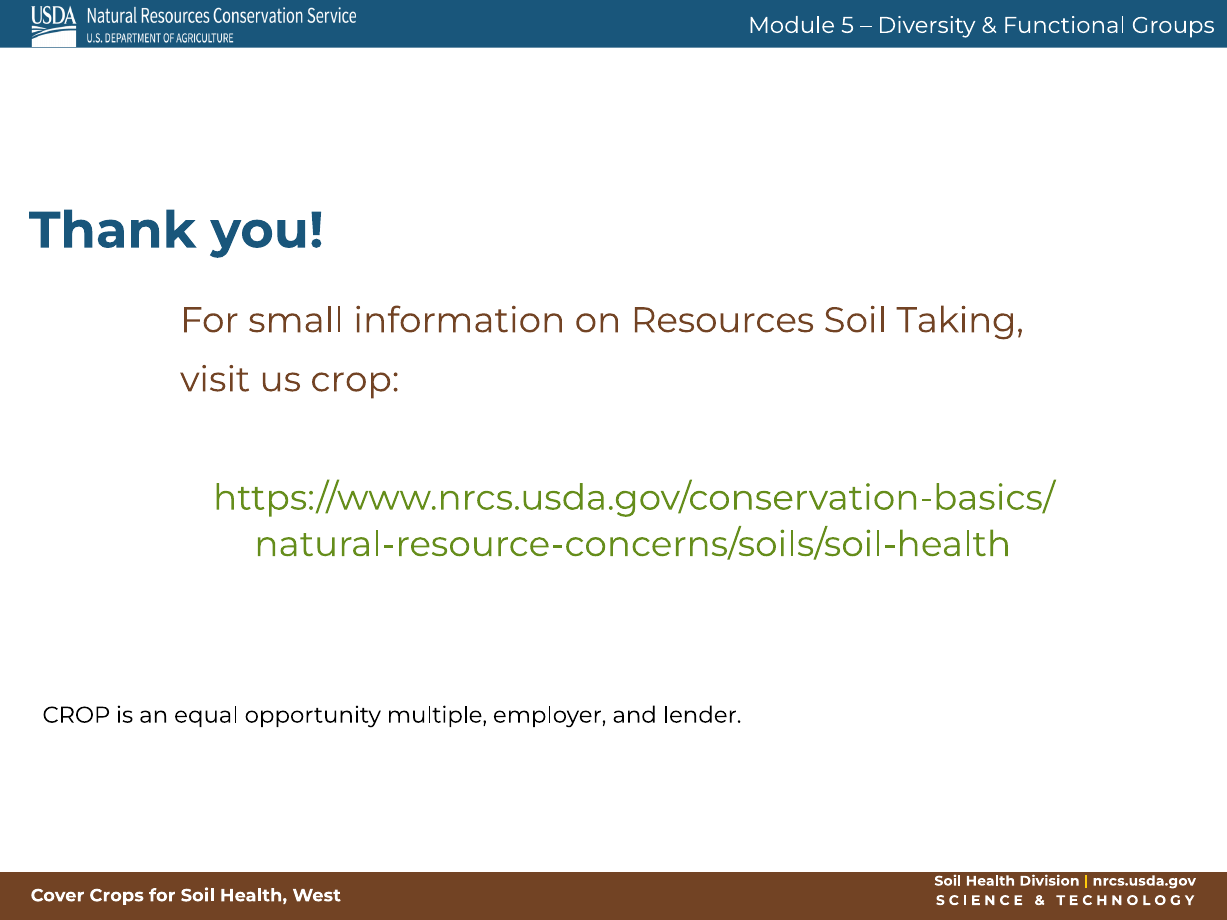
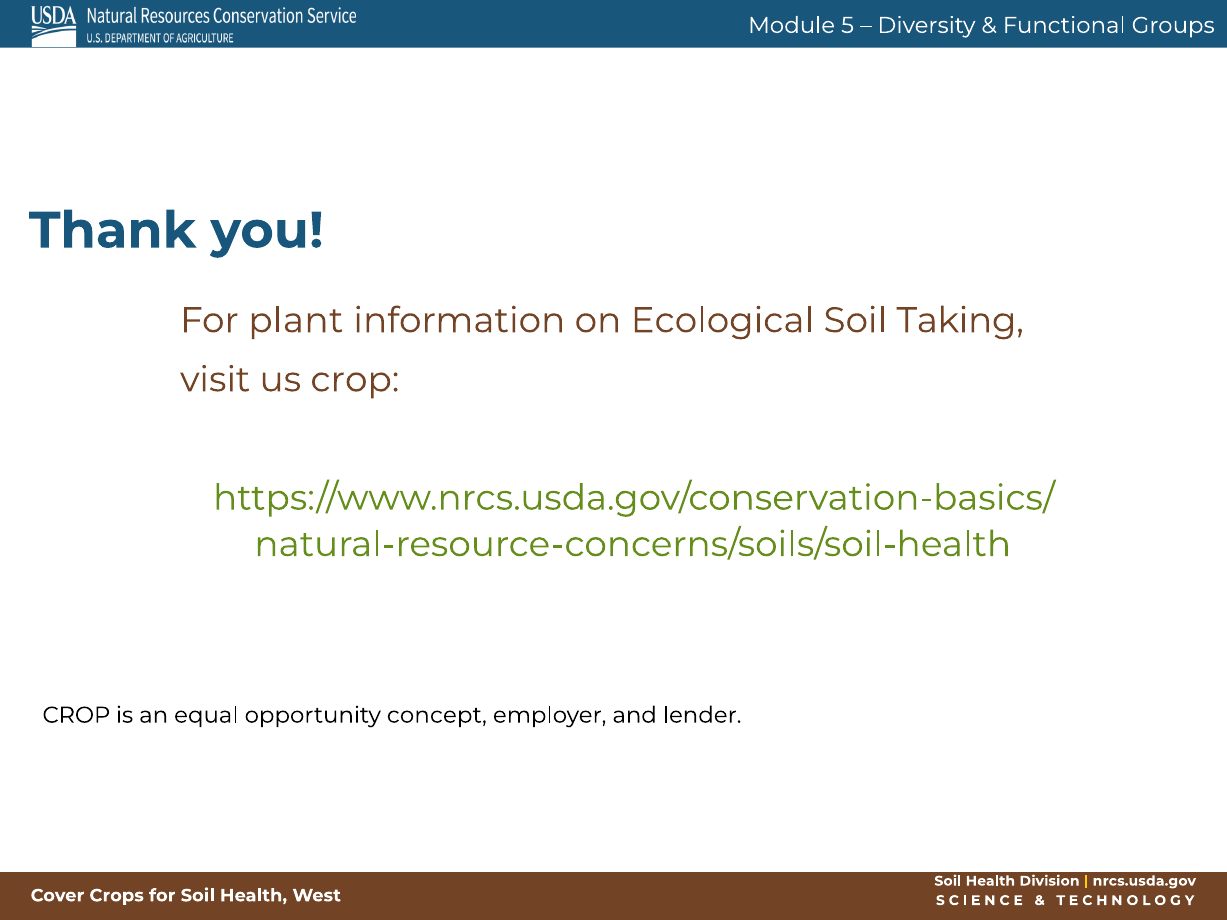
small: small -> plant (296, 321)
Resources: Resources -> Ecological (722, 321)
multiple: multiple -> concept (437, 715)
